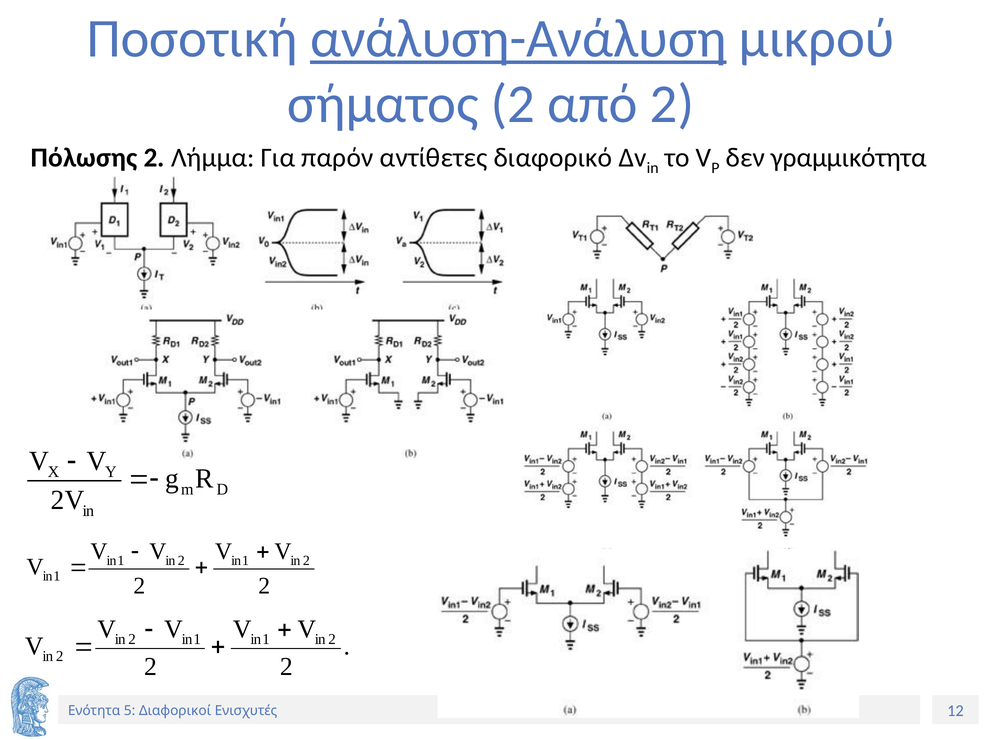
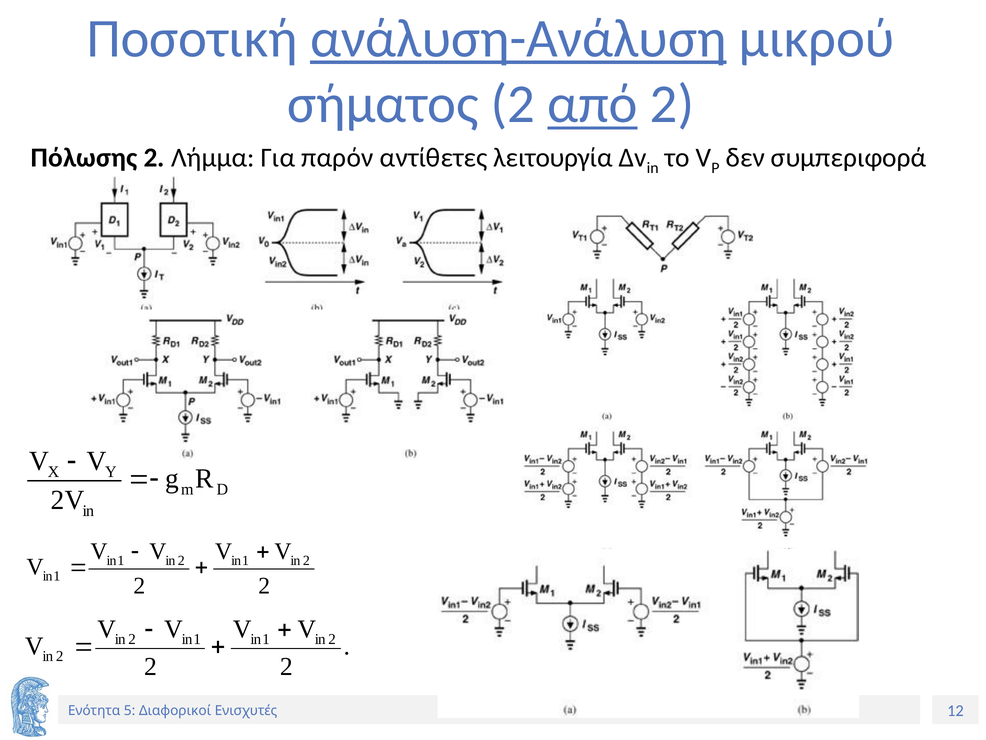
από underline: none -> present (593, 104)
διαφορικό: διαφορικό -> λειτουργία (553, 157)
γραμμικότητα: γραμμικότητα -> συμπεριφορά (849, 157)
